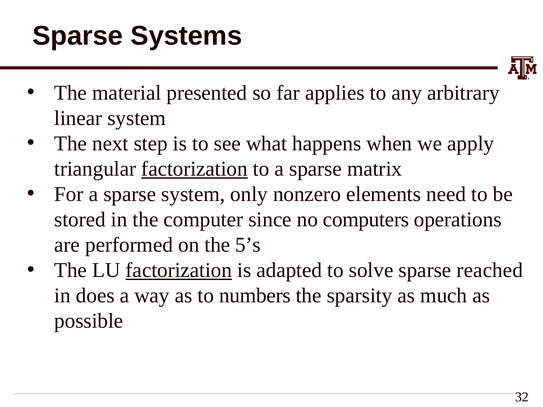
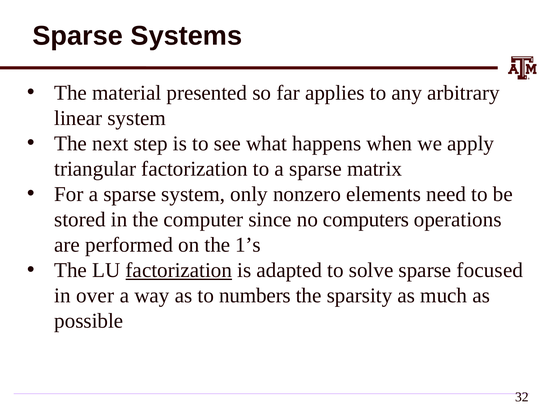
factorization underline: present -> none (195, 169)
5’s: 5’s -> 1’s (248, 245)
reached: reached -> focused (490, 270)
does: does -> over (95, 296)
